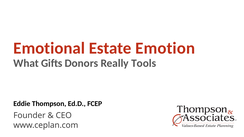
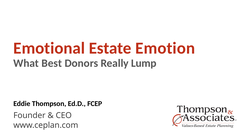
Gifts: Gifts -> Best (52, 63)
Tools: Tools -> Lump (144, 63)
